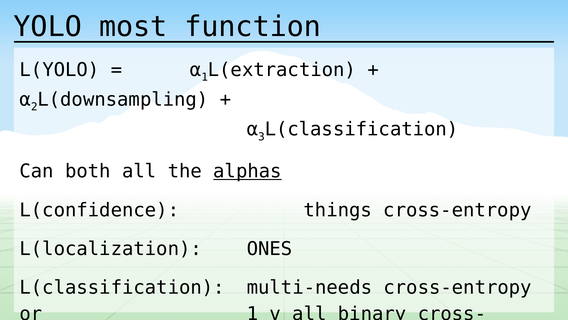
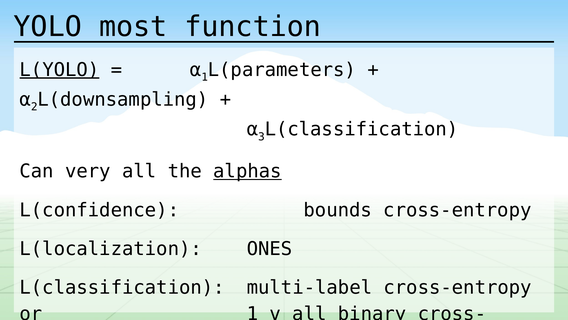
L(YOLO underline: none -> present (59, 70)
L(extraction: L(extraction -> L(parameters (282, 70)
both: both -> very (88, 171)
things: things -> bounds (338, 210)
multi-needs: multi-needs -> multi-label (309, 287)
